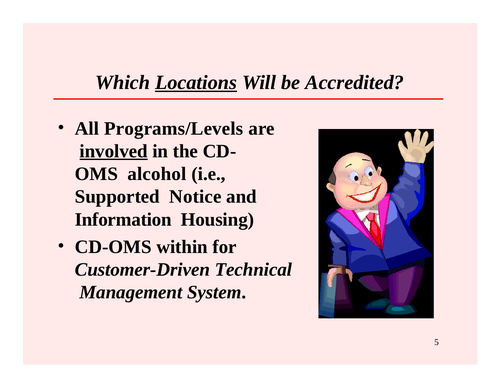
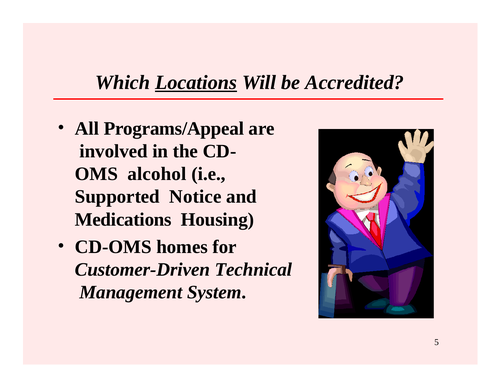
Programs/Levels: Programs/Levels -> Programs/Appeal (174, 128)
involved underline: present -> none (114, 151)
Information: Information -> Medications (123, 219)
within: within -> homes (182, 246)
